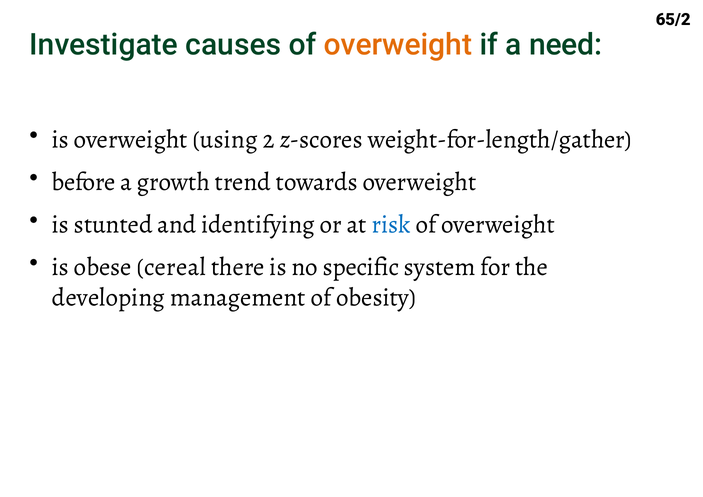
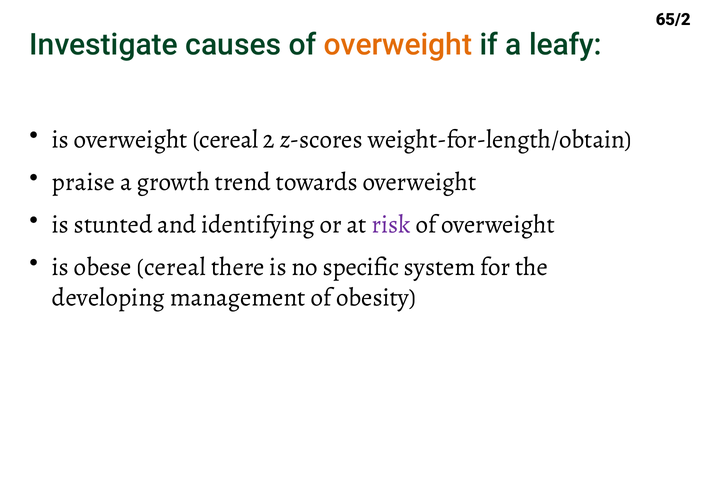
need: need -> leafy (565, 45)
overweight using: using -> cereal (225, 140)
weight-for-length/gather: weight-for-length/gather -> weight-for-length/obtain (500, 140)
before: before -> praise (84, 182)
risk colour: blue -> purple (391, 225)
